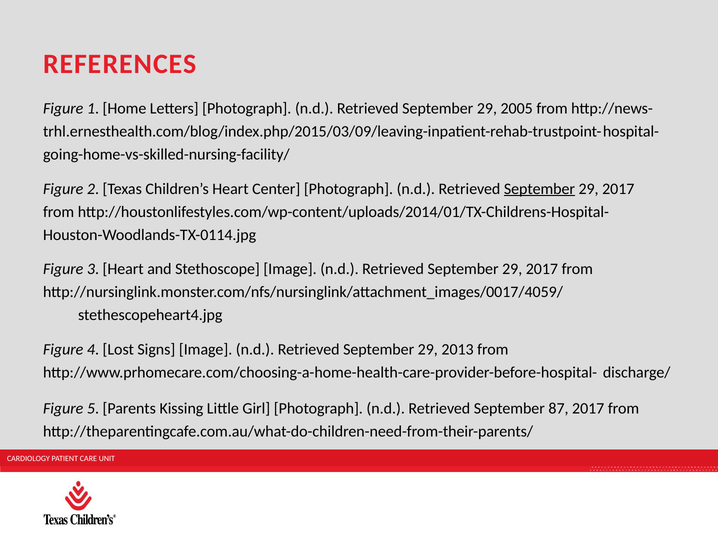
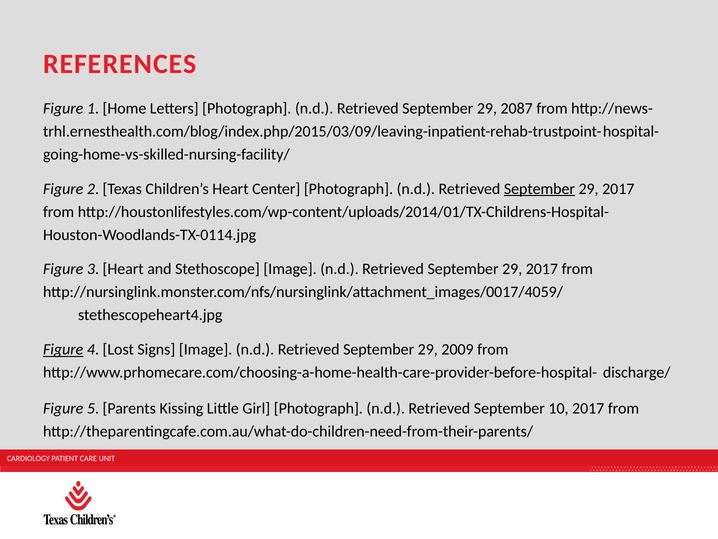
2005: 2005 -> 2087 (517, 108)
Figure underline: none -> present (63, 349)
2013: 2013 -> 2009 (458, 349)
87: 87 -> 10 (558, 408)
